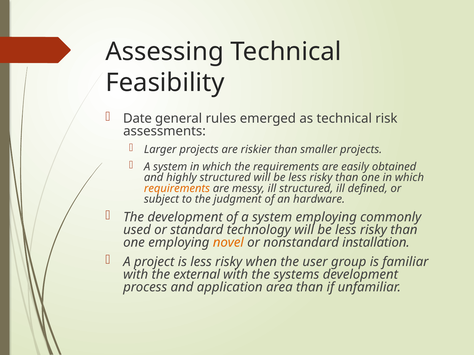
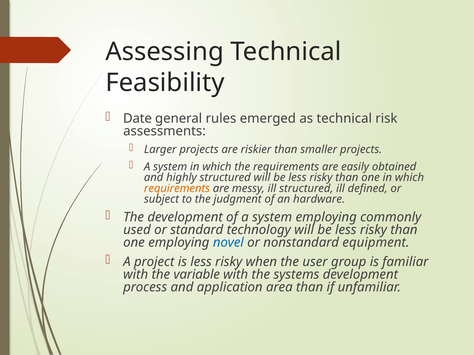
novel colour: orange -> blue (228, 243)
installation: installation -> equipment (376, 243)
external: external -> variable (197, 275)
